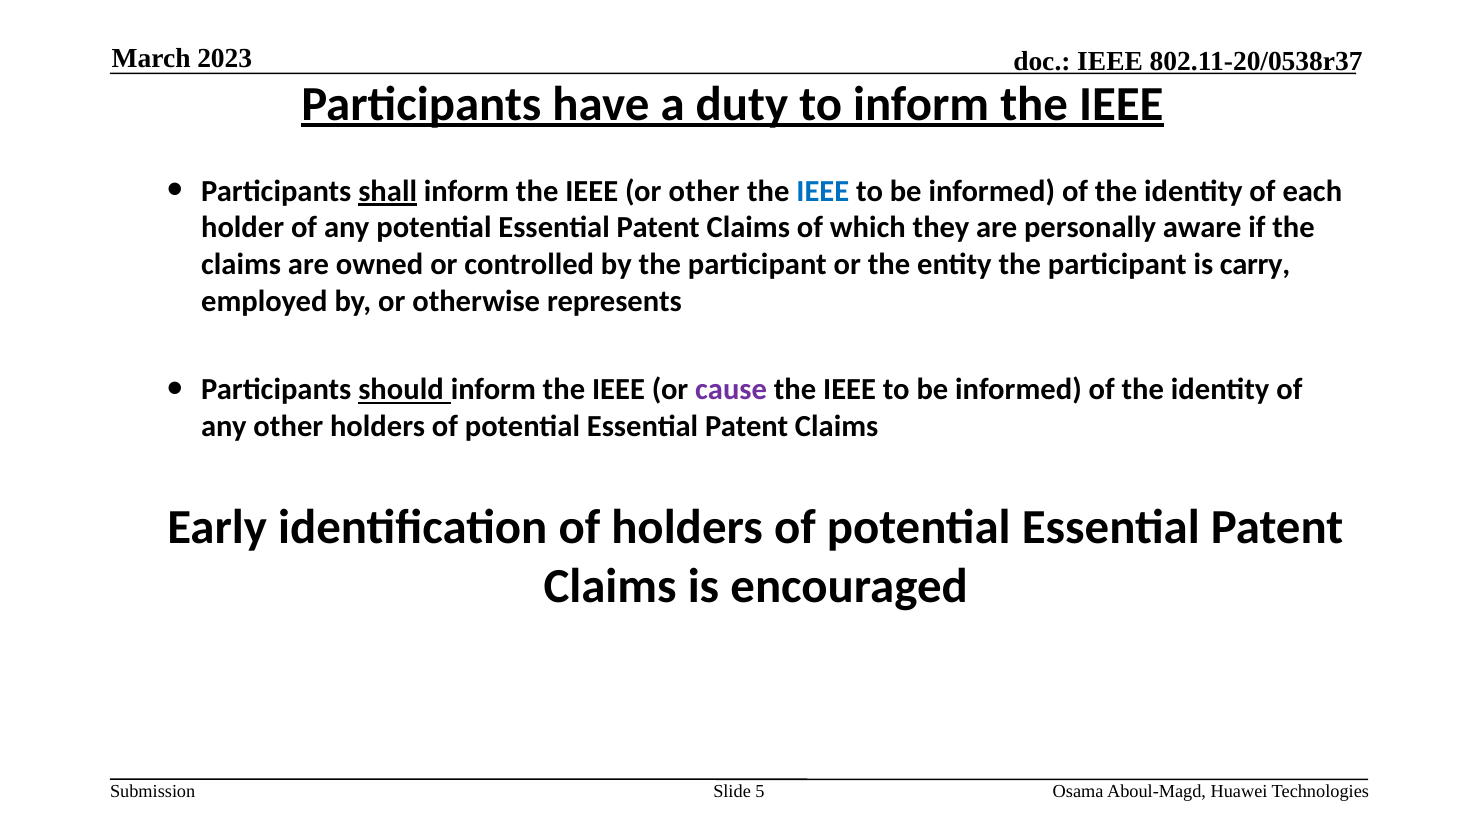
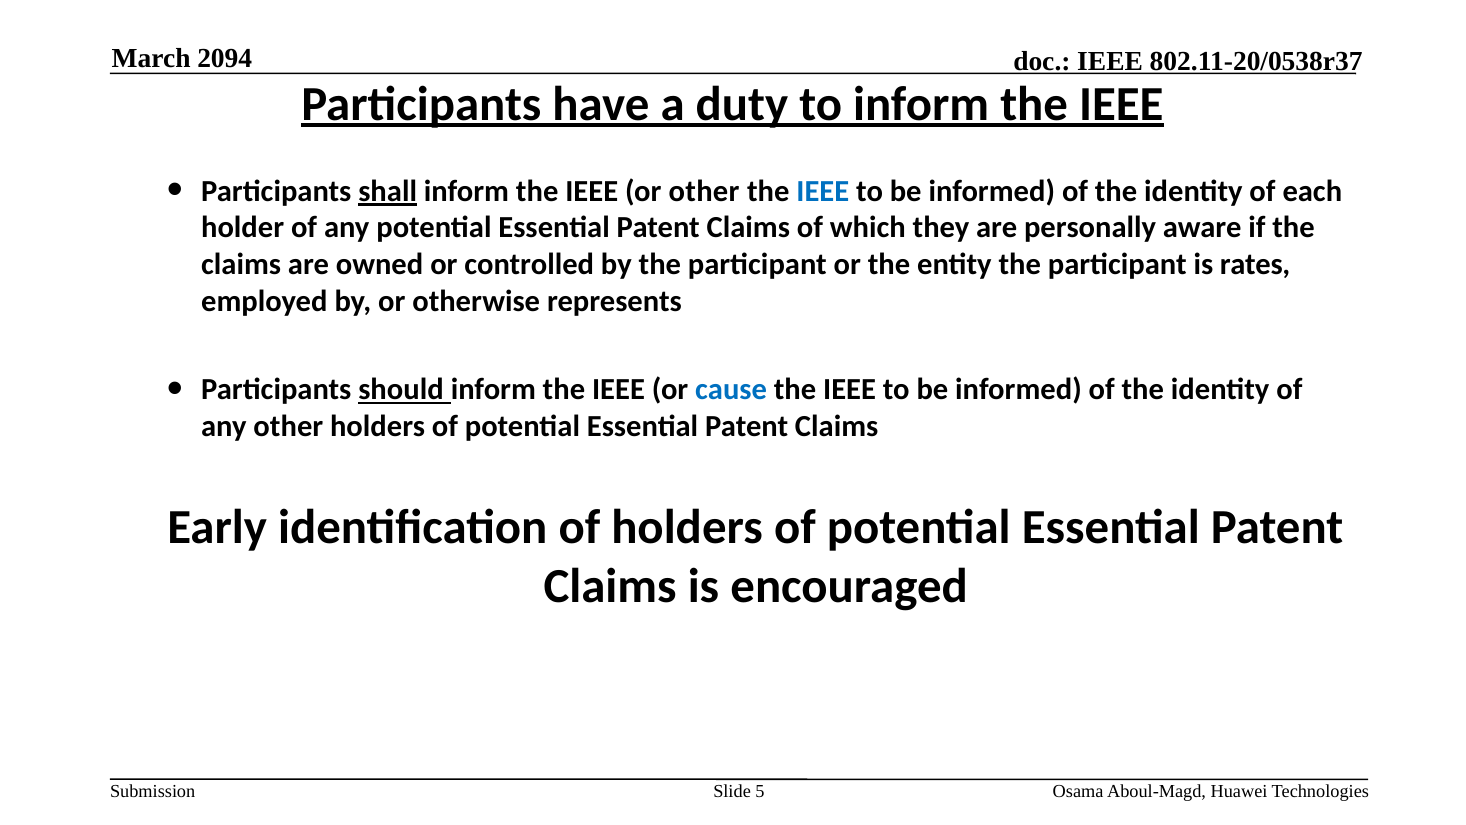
2023: 2023 -> 2094 (225, 58)
carry: carry -> rates (1255, 264)
cause colour: purple -> blue (731, 390)
